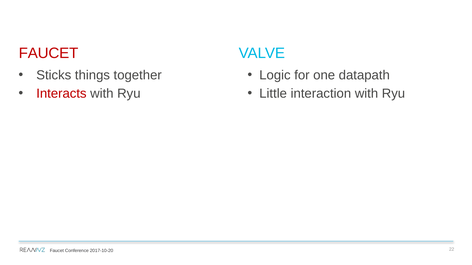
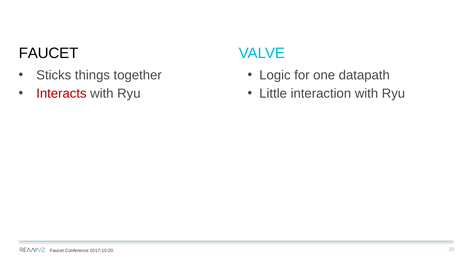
FAUCET colour: red -> black (49, 53)
